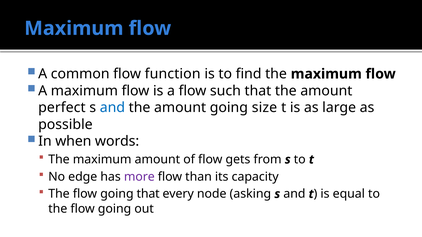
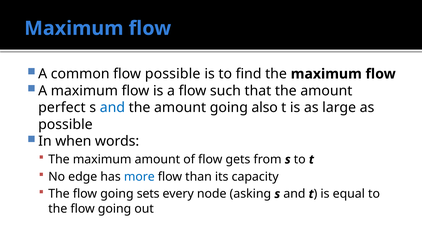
flow function: function -> possible (173, 74)
size: size -> also (265, 108)
more colour: purple -> blue (139, 177)
going that: that -> sets (148, 194)
